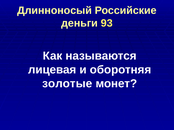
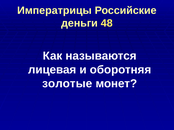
Длинноносый: Длинноносый -> Императрицы (54, 10)
93: 93 -> 48 (107, 23)
